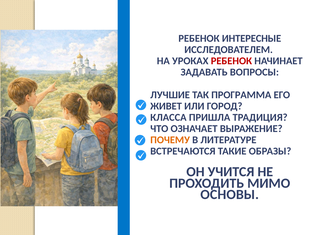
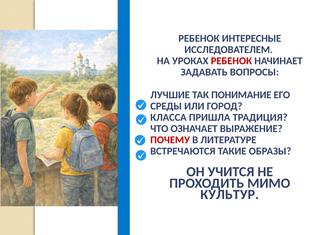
ПРОГРАММА: ПРОГРАММА -> ПОНИМАНИЕ (241, 95)
ЖИВЕТ: ЖИВЕТ -> СРЕДЫ (166, 106)
ПОЧЕМУ colour: orange -> red (170, 140)
ОСНОВЫ: ОСНОВЫ -> КУЛЬТУР (230, 195)
